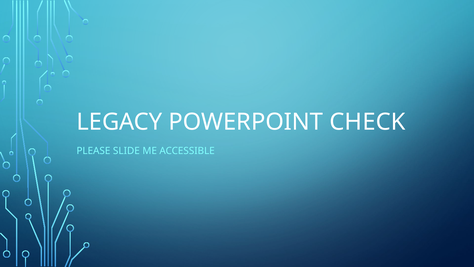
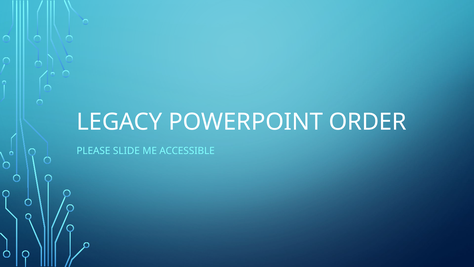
CHECK: CHECK -> ORDER (368, 122)
